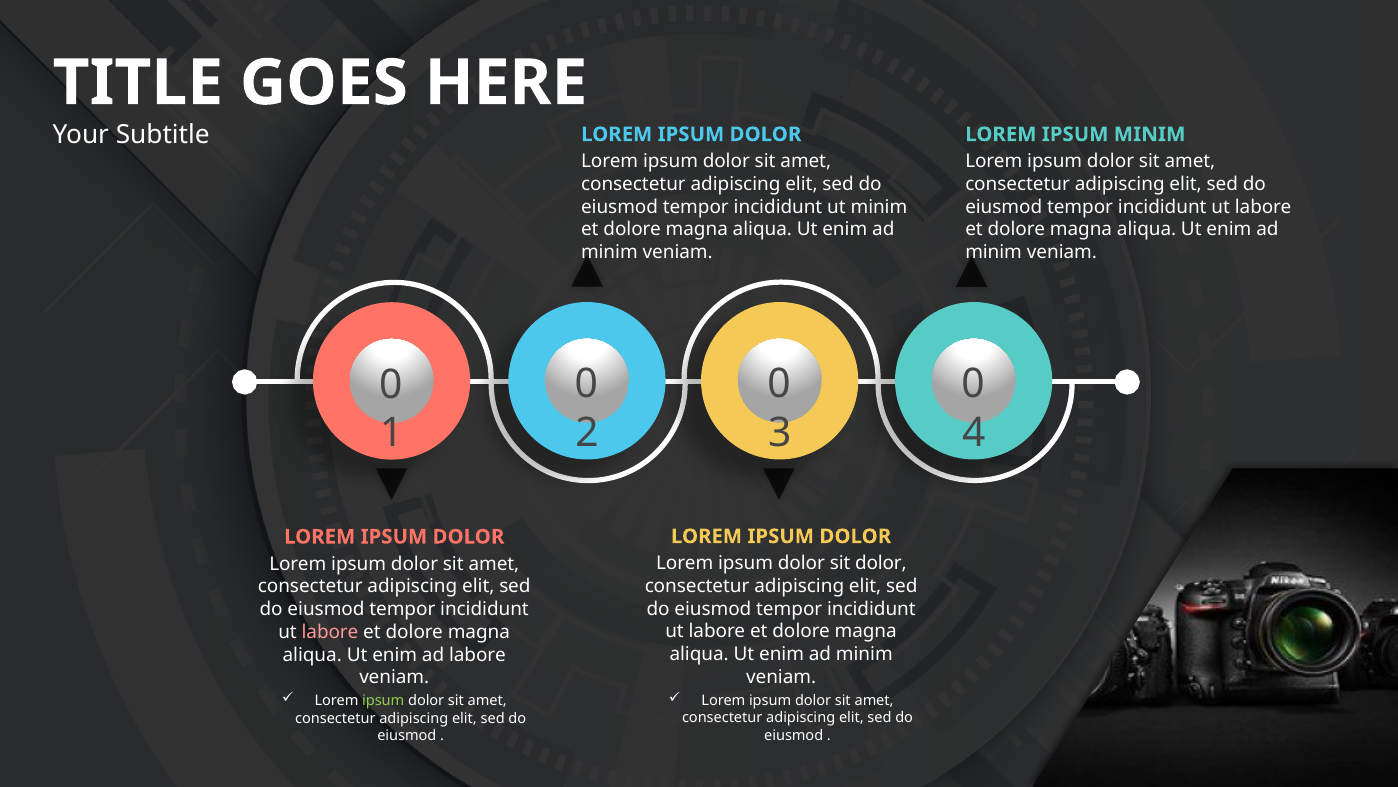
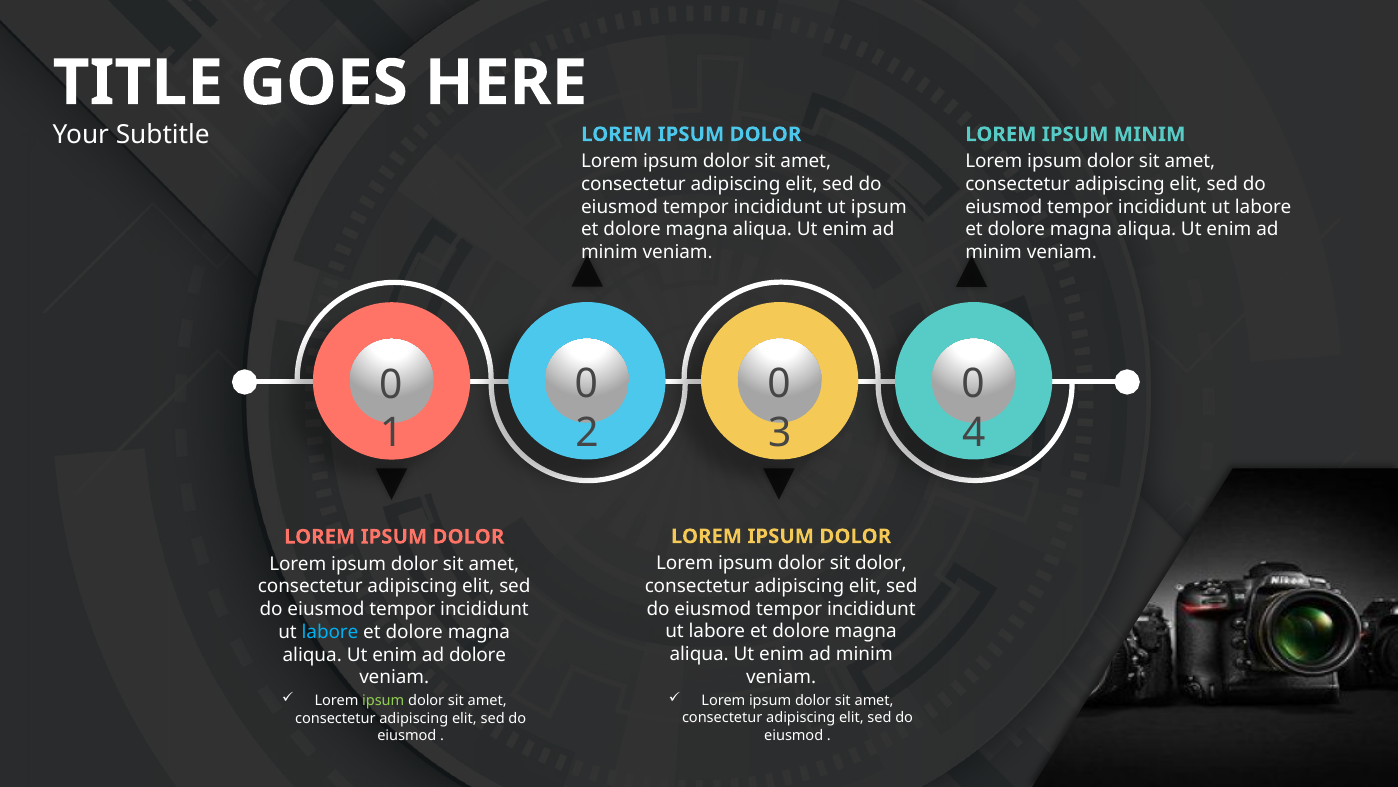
ut minim: minim -> ipsum (879, 207)
labore colour: pink -> light blue (330, 632)
ad labore: labore -> dolore (478, 654)
